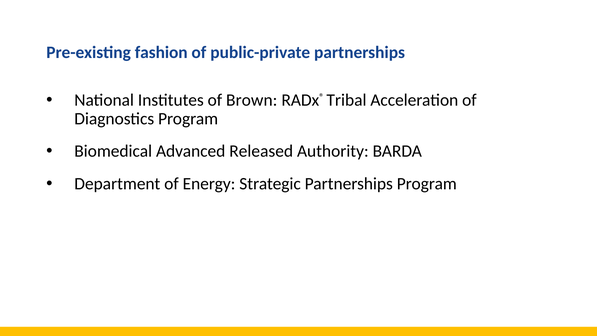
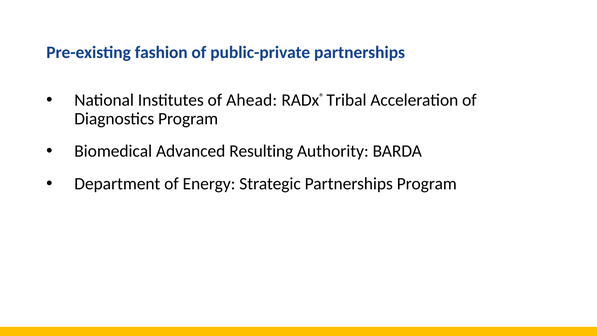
Brown: Brown -> Ahead (252, 100)
Released: Released -> Resulting (261, 151)
